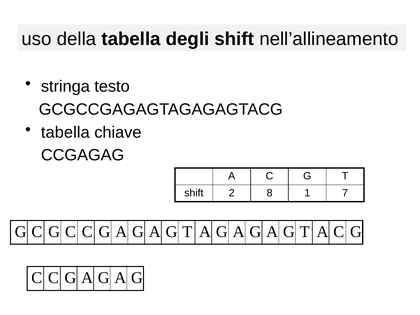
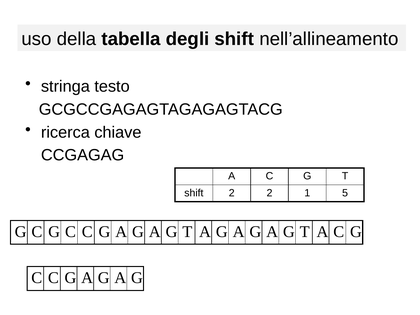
tabella: tabella -> ricerca (65, 132)
2 8: 8 -> 2 (270, 193)
7: 7 -> 5 (345, 193)
